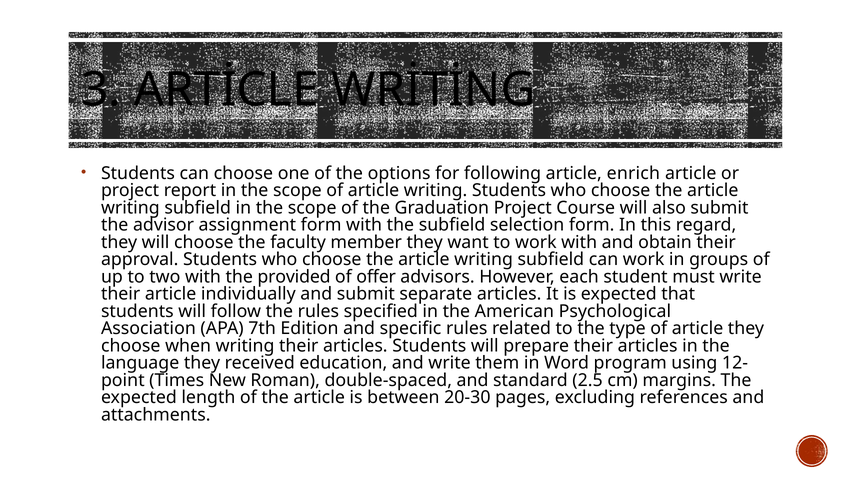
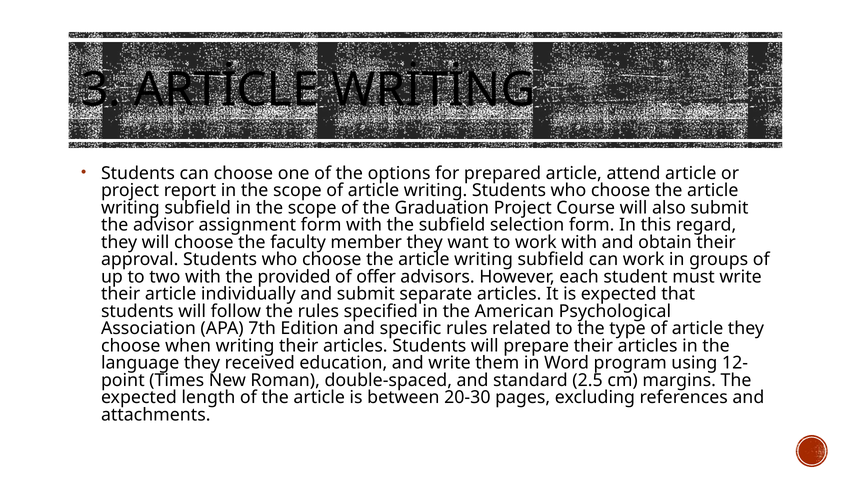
following: following -> prepared (503, 173)
enrich: enrich -> attend (634, 173)
